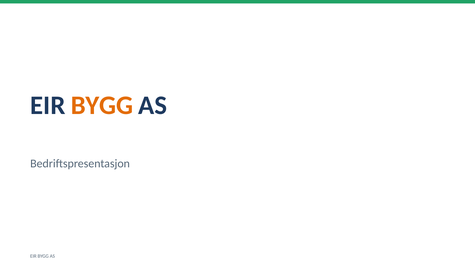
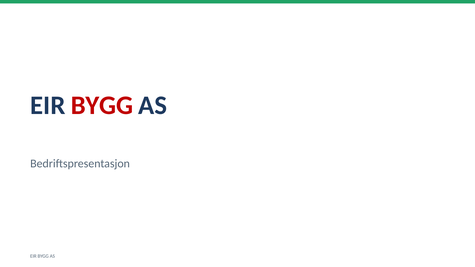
BYGG colour: orange -> red (102, 105)
